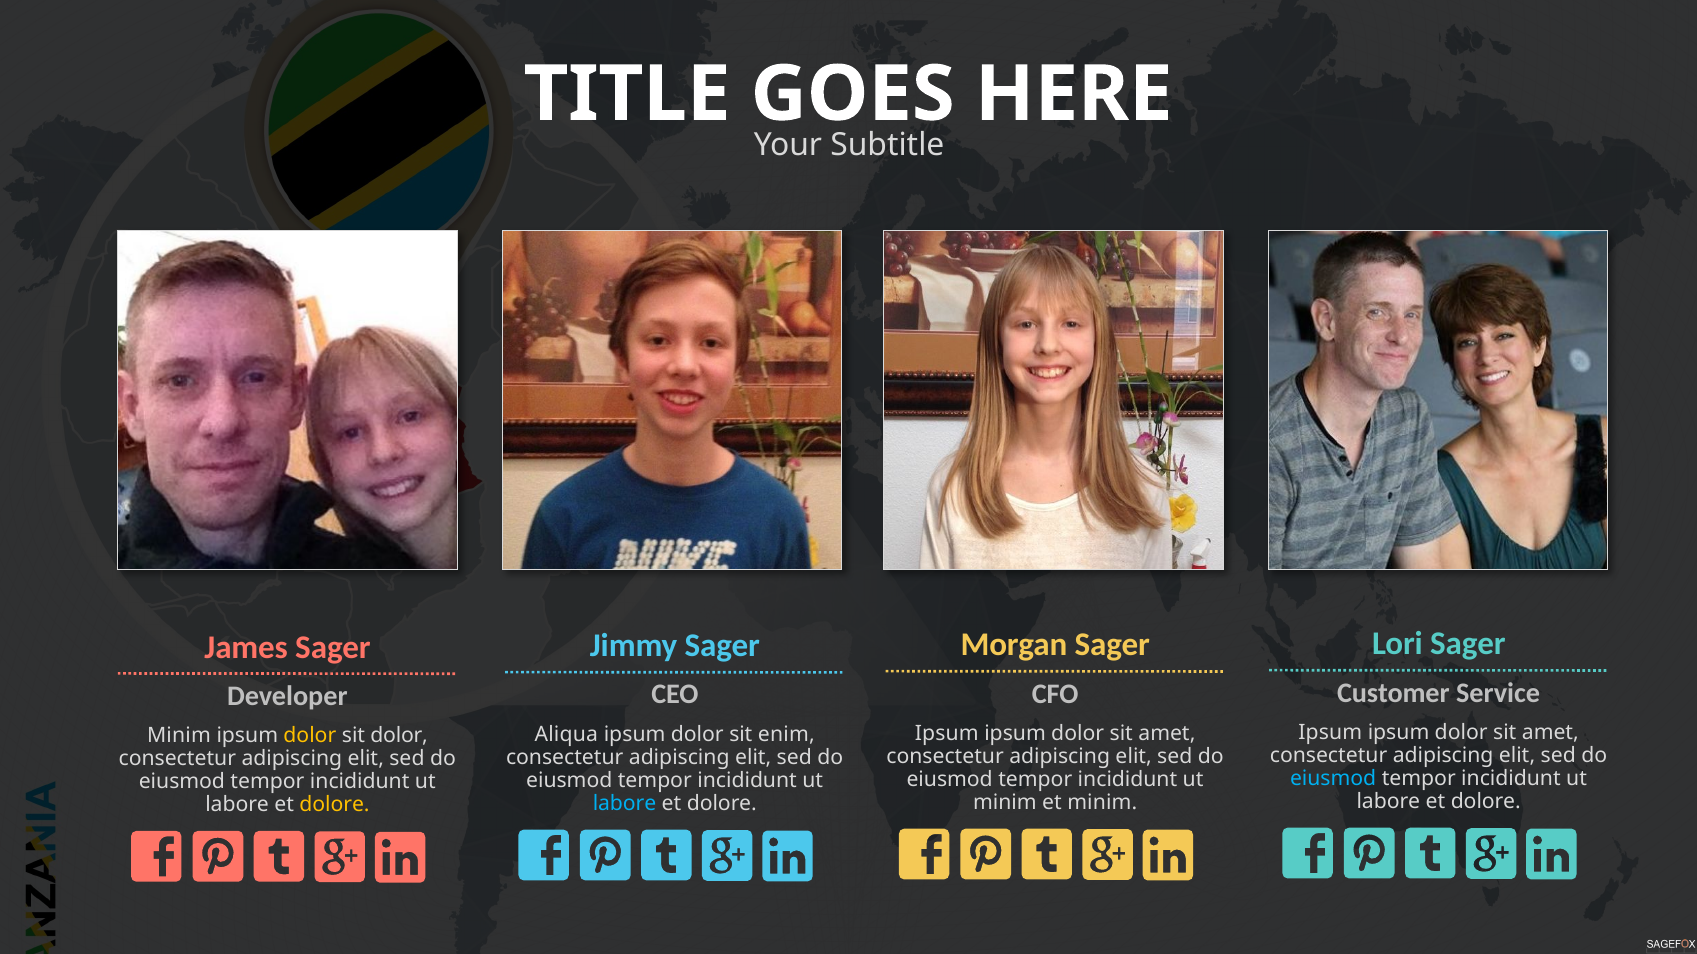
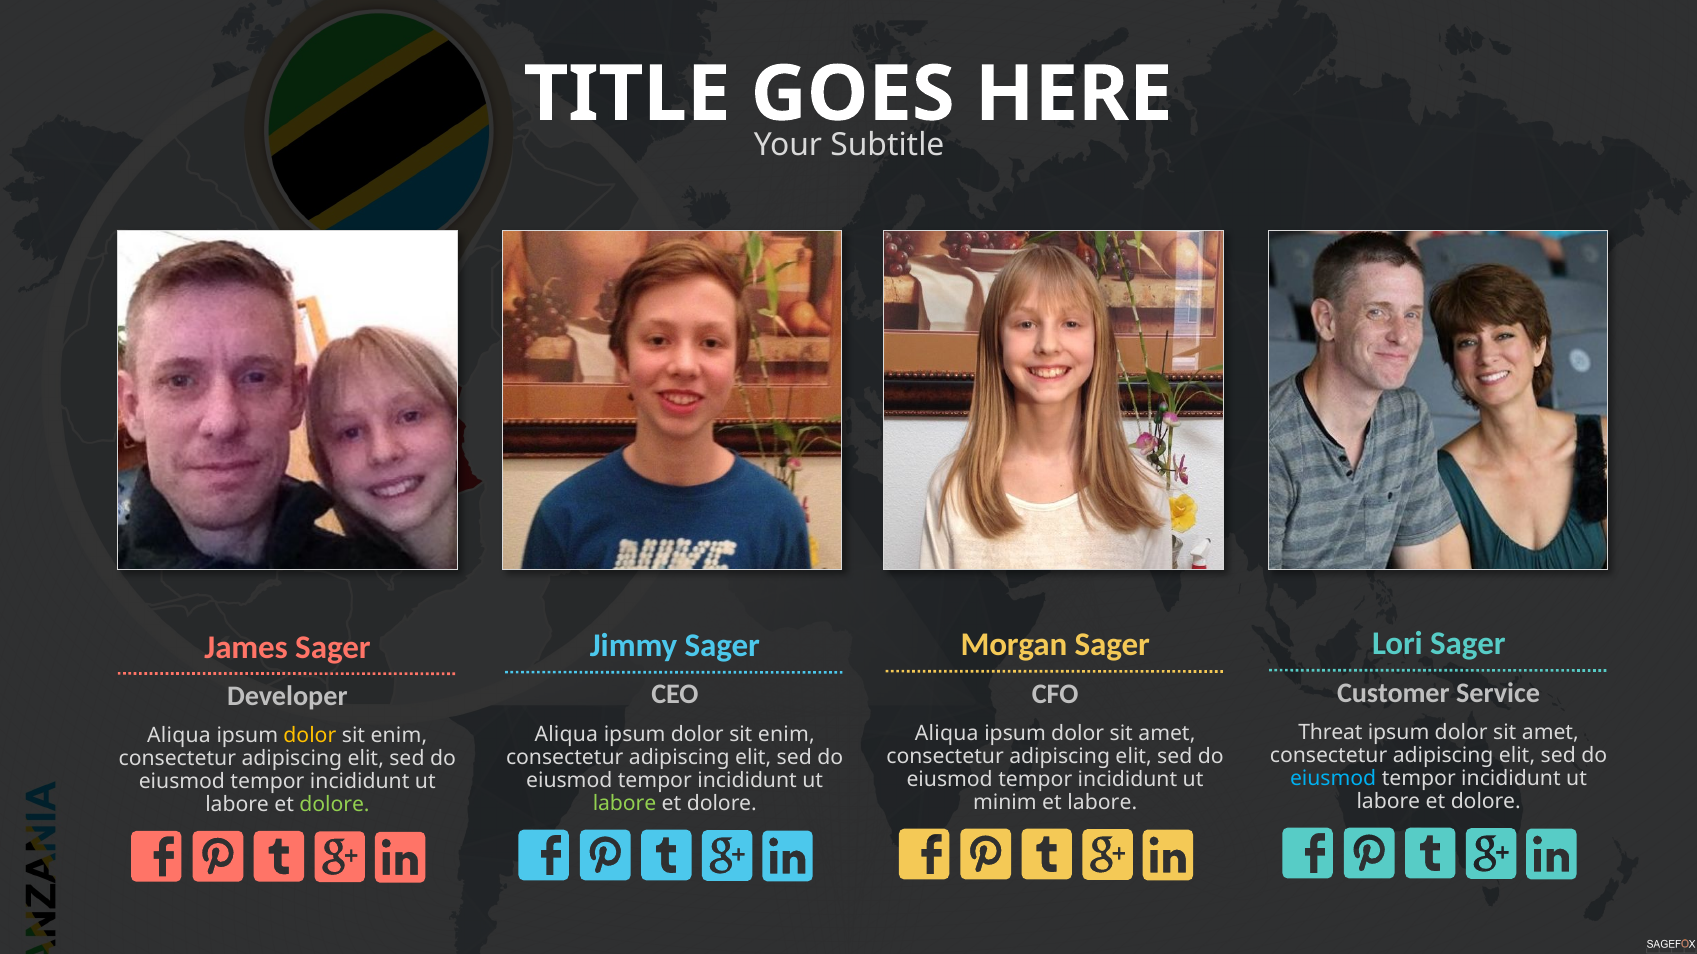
Ipsum: Ipsum -> Threat (1330, 733)
Ipsum: Ipsum -> Aliqua (947, 734)
Minim: Minim -> Aliqua (179, 736)
dolor: dolor -> enim (399, 736)
et minim: minim -> labore (1102, 803)
labore colour: light blue -> light green (625, 804)
dolore colour: yellow -> light green (335, 805)
